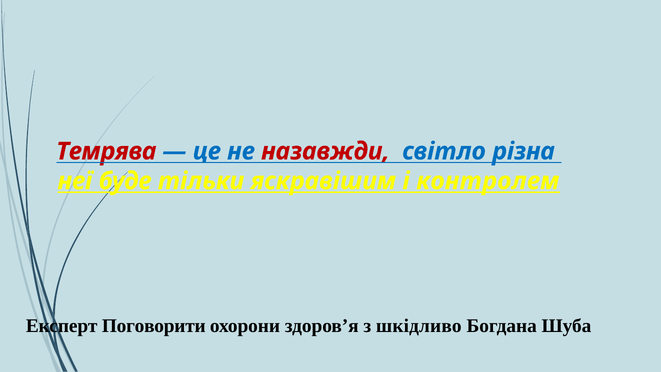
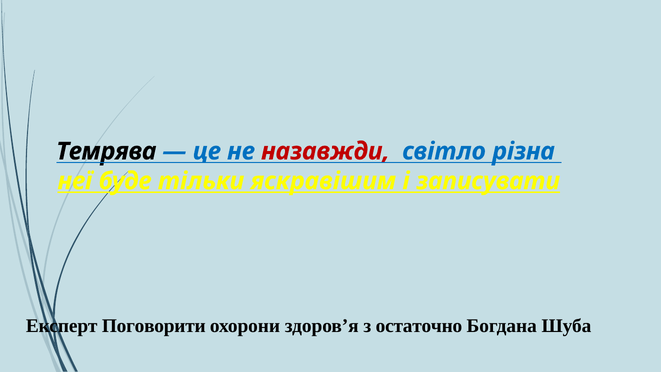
Темрява colour: red -> black (106, 151)
контролем: контролем -> записувати (488, 181)
шкідливо: шкідливо -> остаточно (419, 326)
